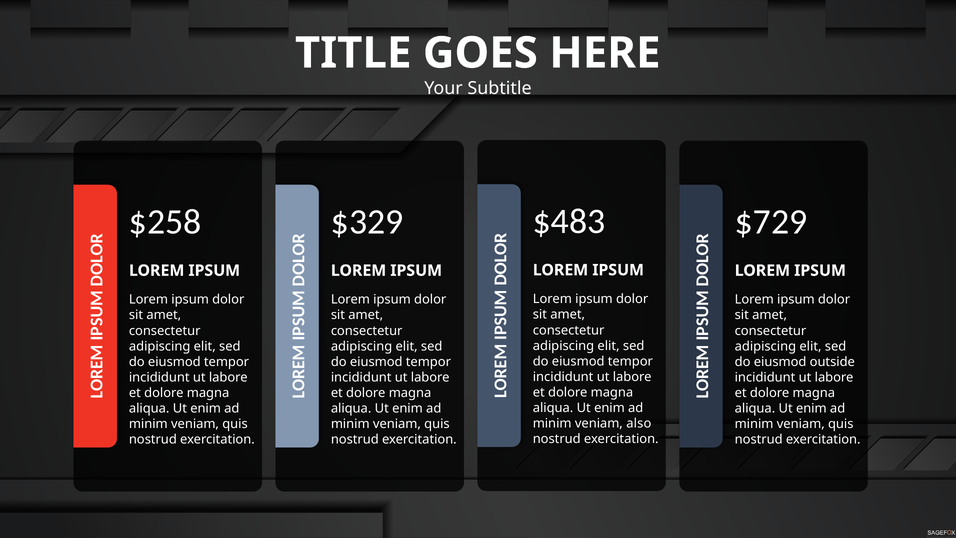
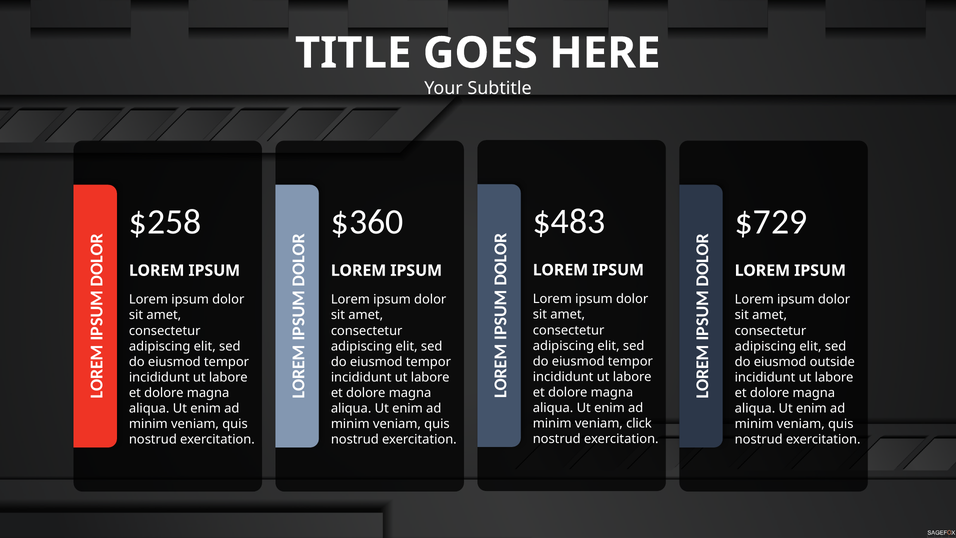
$329: $329 -> $360 (367, 222)
also: also -> click (639, 423)
